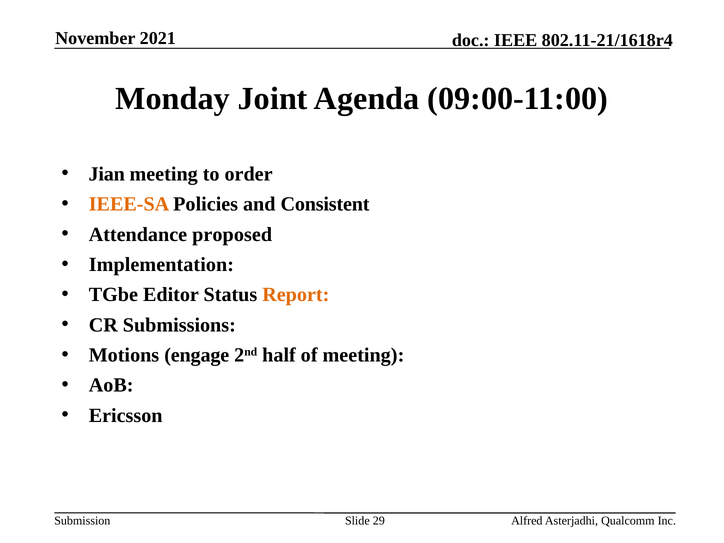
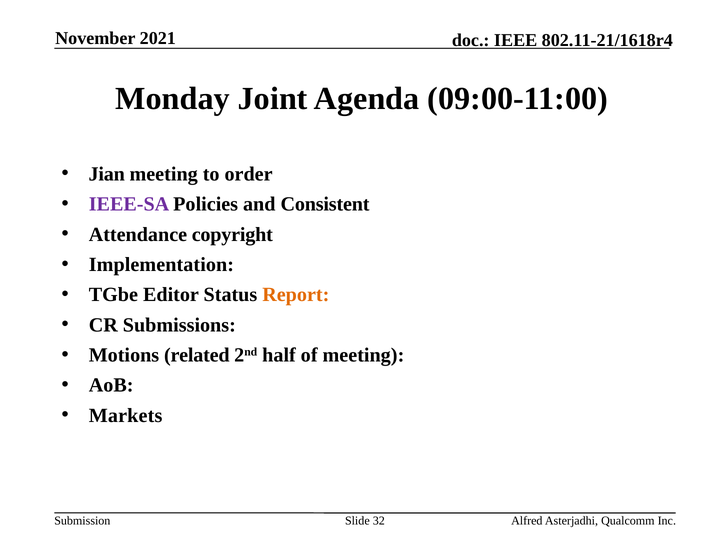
IEEE-SA colour: orange -> purple (129, 204)
proposed: proposed -> copyright (232, 234)
engage: engage -> related (197, 355)
Ericsson: Ericsson -> Markets (126, 415)
29: 29 -> 32 (379, 521)
